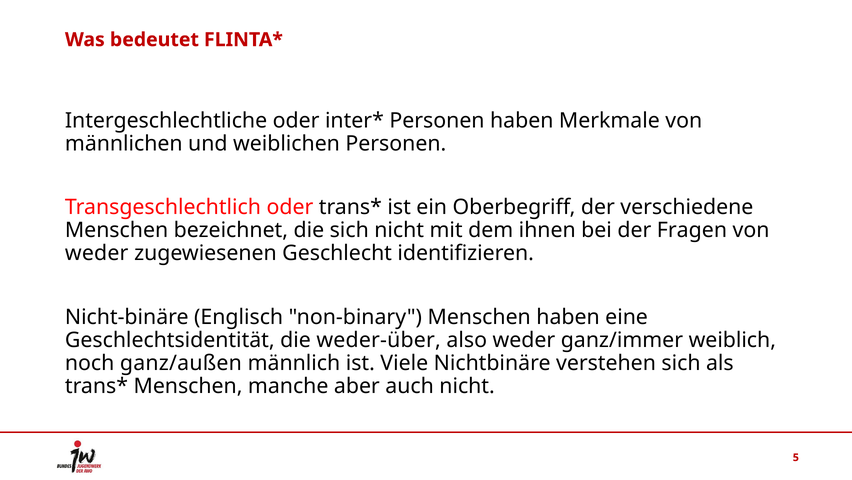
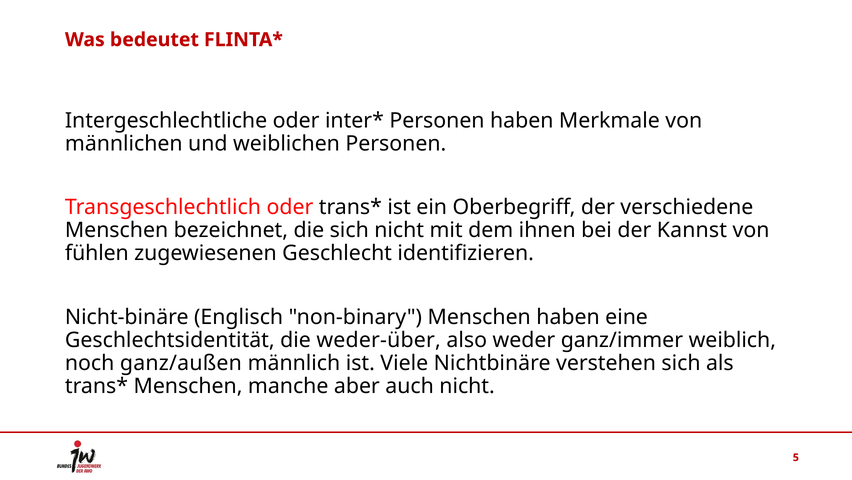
Fragen: Fragen -> Kannst (692, 230)
weder: weder -> fühlen (97, 253)
